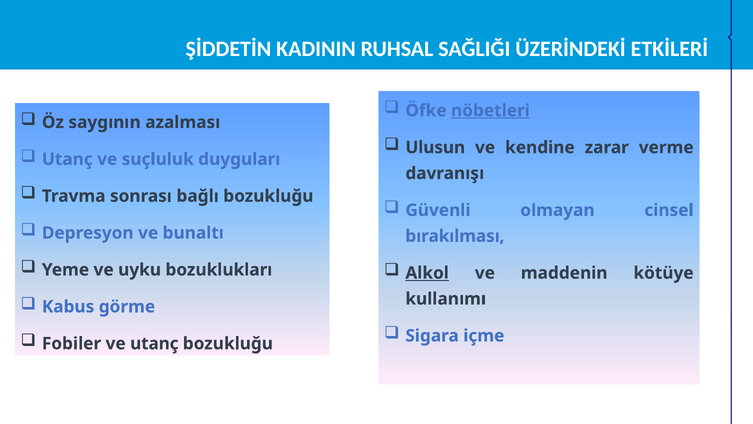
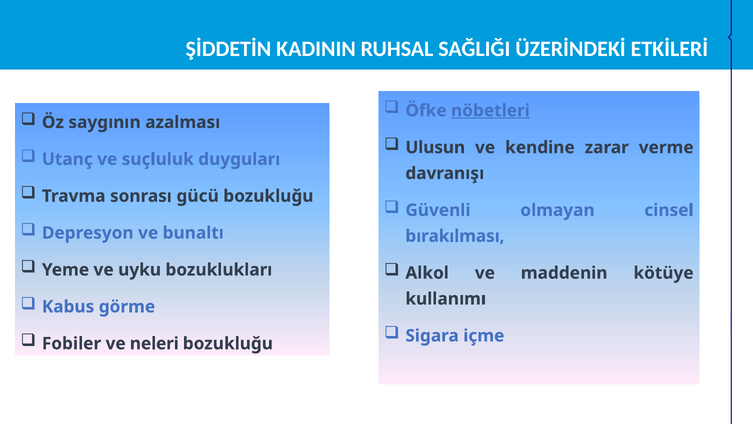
bağlı: bağlı -> gücü (198, 196)
Alkol underline: present -> none (427, 273)
ve utanç: utanç -> neleri (154, 343)
